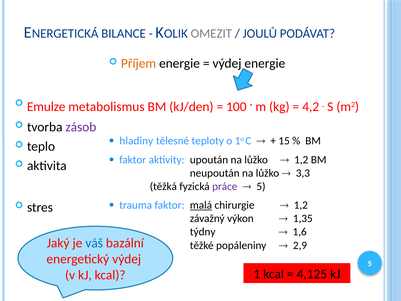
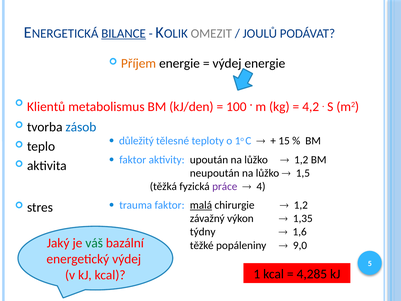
BILANCE underline: none -> present (124, 34)
Emulze: Emulze -> Klientů (46, 107)
zásob colour: purple -> blue (81, 127)
hladiny: hladiny -> důležitý (136, 141)
3,3: 3,3 -> 1,5 (303, 173)
5: 5 -> 4 (261, 186)
váš colour: blue -> green (94, 243)
2,9: 2,9 -> 9,0 (300, 245)
4,125: 4,125 -> 4,285 (312, 274)
